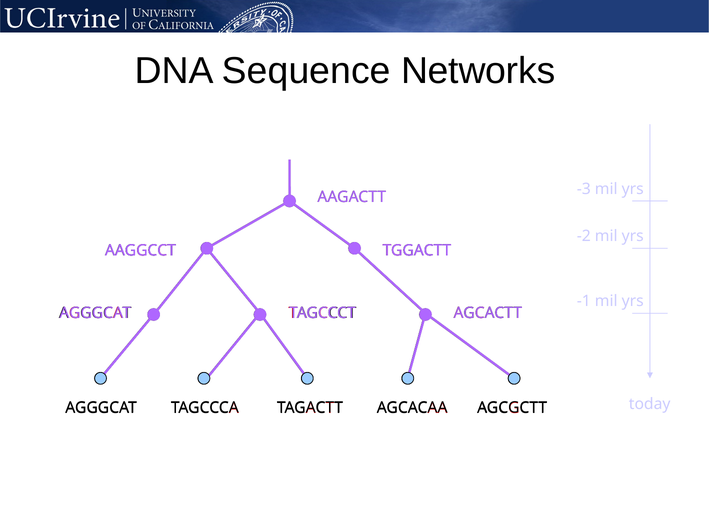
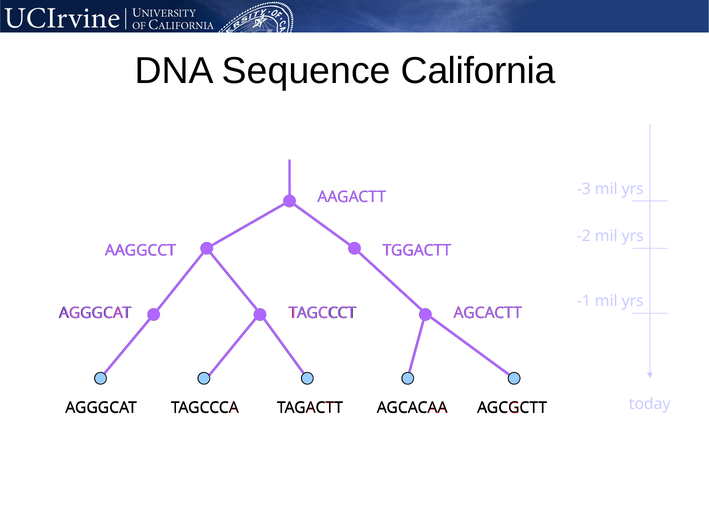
Networks: Networks -> California (478, 71)
